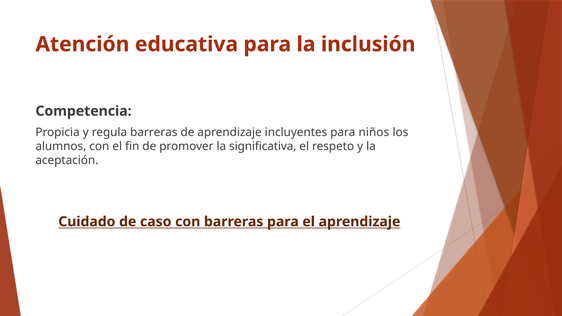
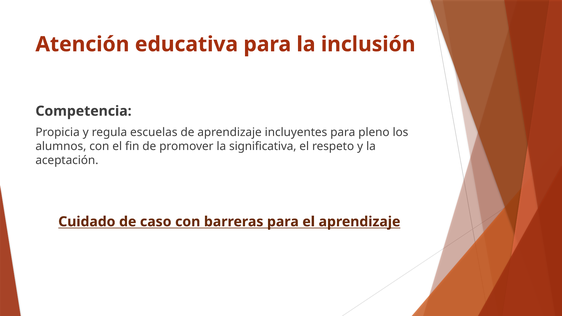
regula barreras: barreras -> escuelas (154, 132)
niños: niños -> pleno (374, 132)
